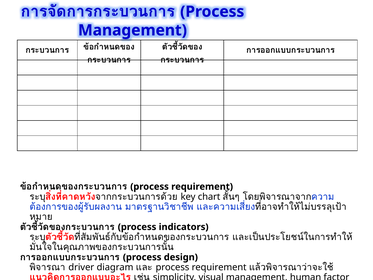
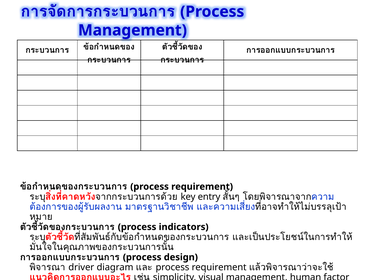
chart: chart -> entry (209, 197)
